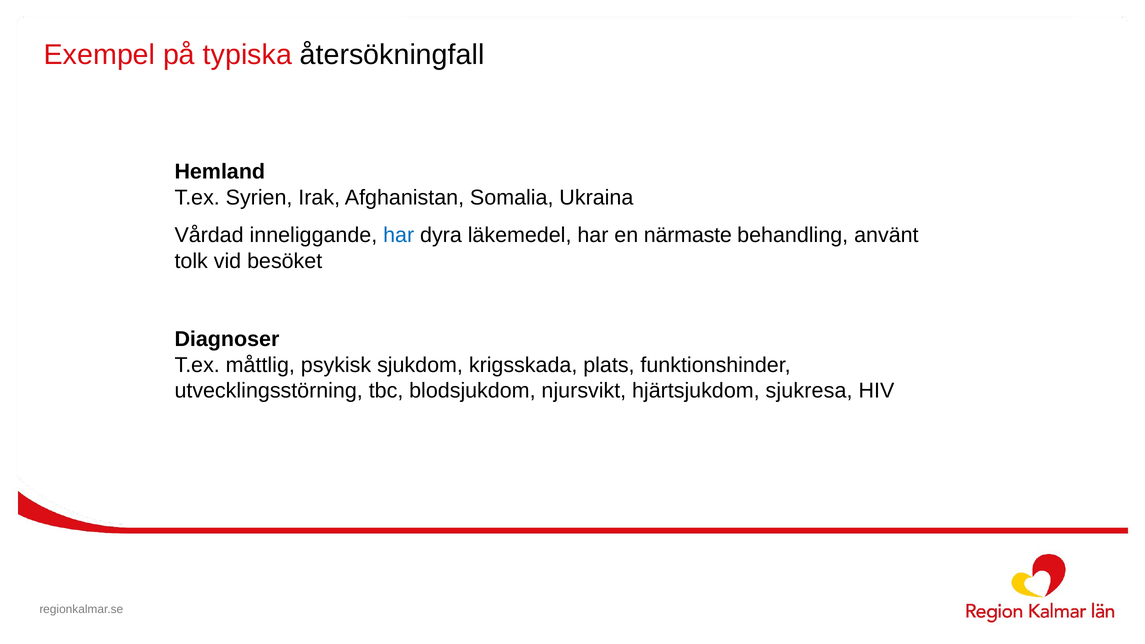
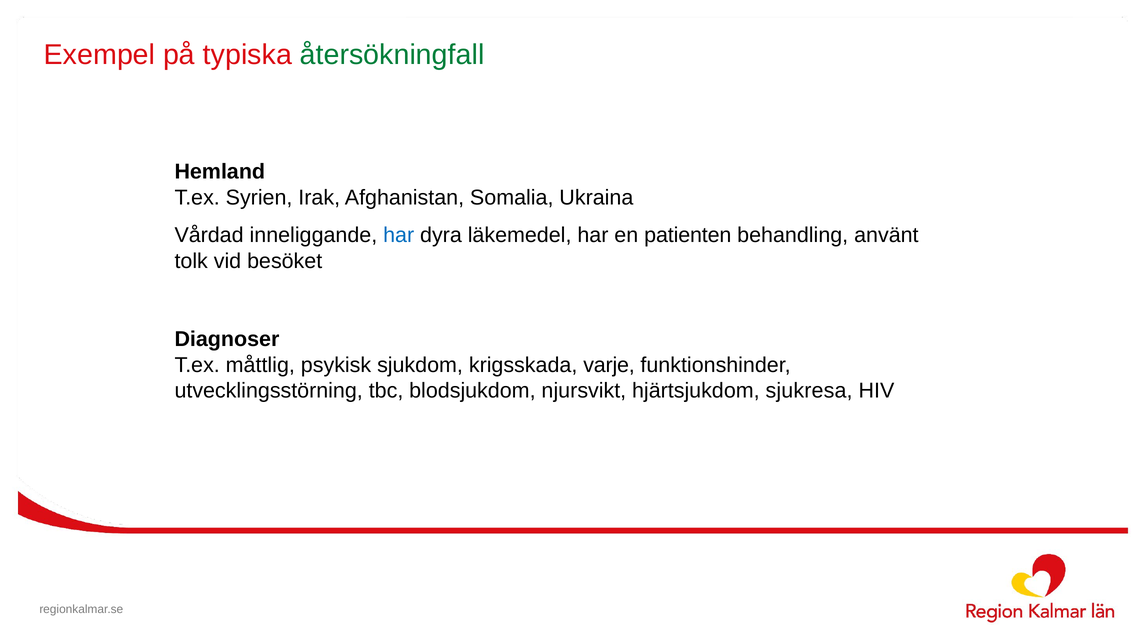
återsökningfall colour: black -> green (392, 55)
närmaste: närmaste -> patienten (688, 235)
plats: plats -> varje (609, 365)
